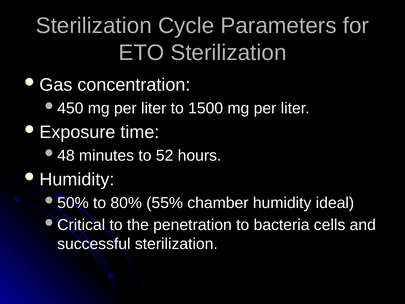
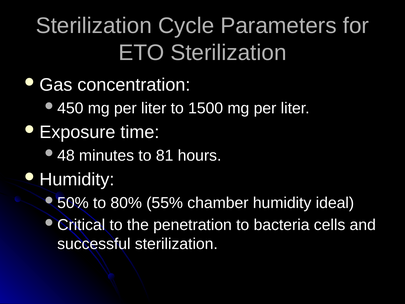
52: 52 -> 81 (165, 155)
